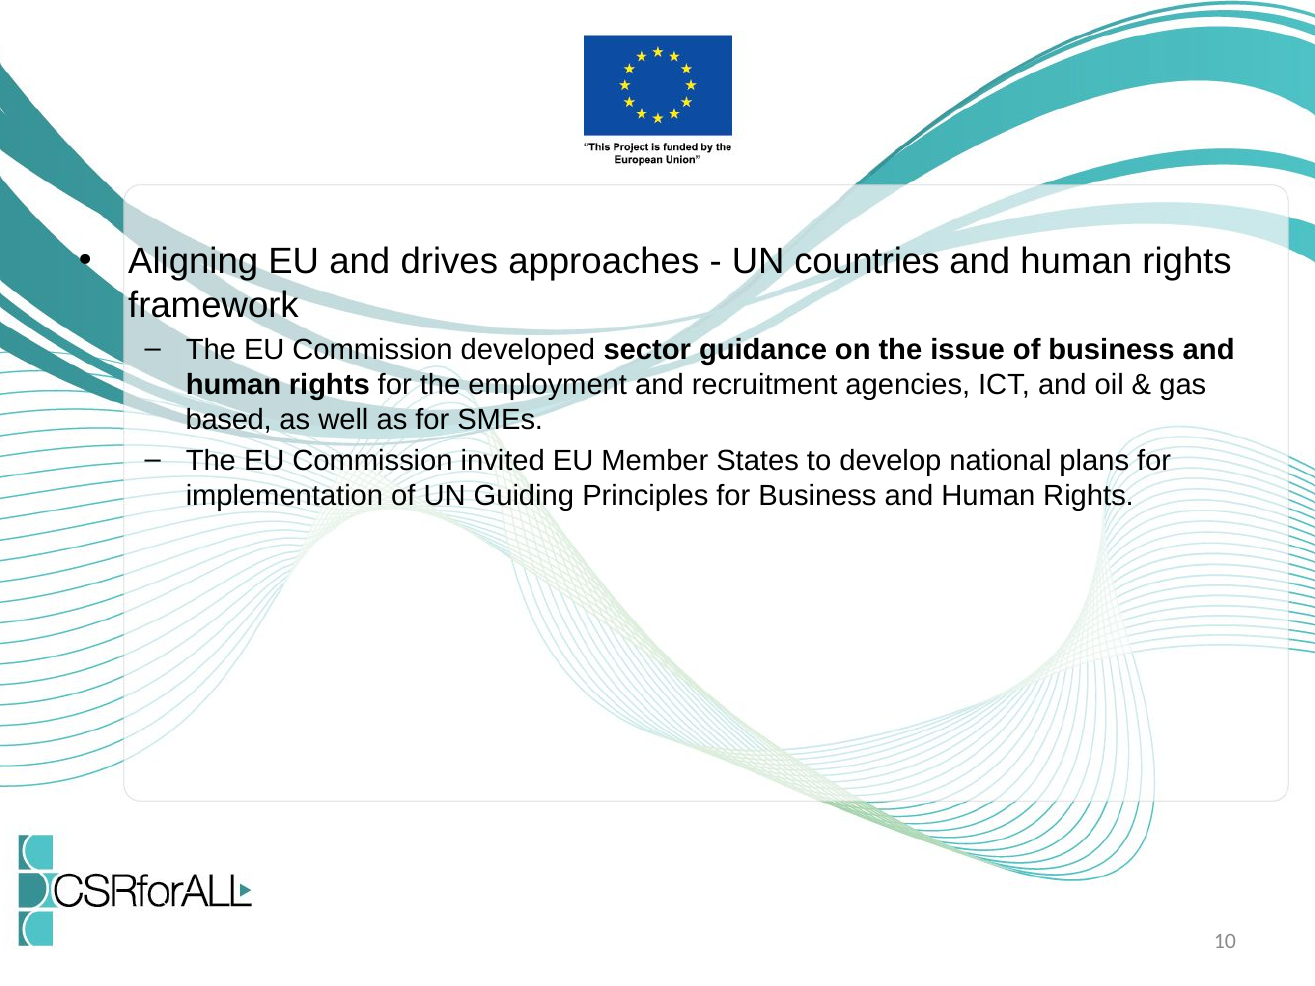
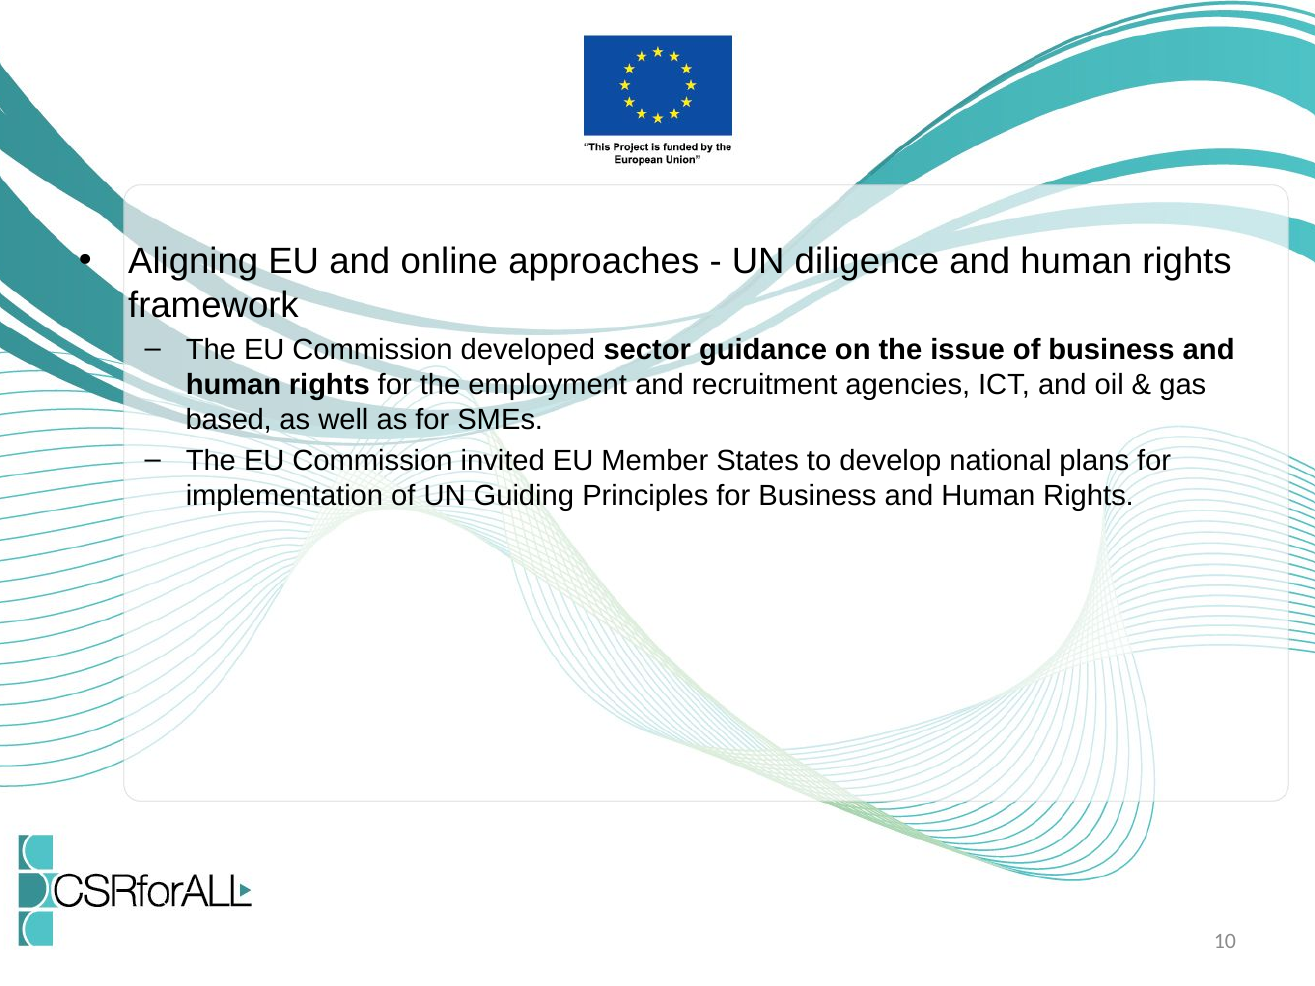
drives: drives -> online (449, 261)
countries: countries -> diligence (867, 261)
